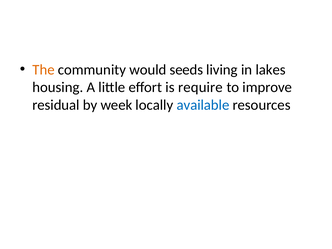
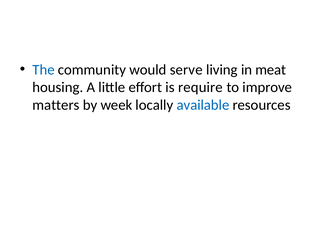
The colour: orange -> blue (44, 70)
seeds: seeds -> serve (186, 70)
lakes: lakes -> meat (271, 70)
residual: residual -> matters (56, 105)
